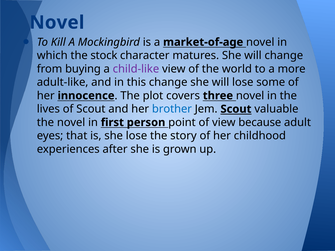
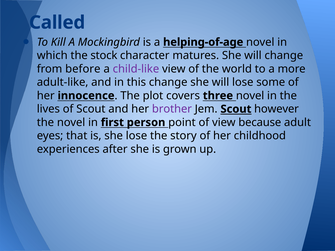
Novel: Novel -> Called (57, 23)
market-of-age: market-of-age -> helping-of-age (203, 42)
buying: buying -> before (83, 69)
brother colour: blue -> purple (172, 109)
valuable: valuable -> however (276, 109)
